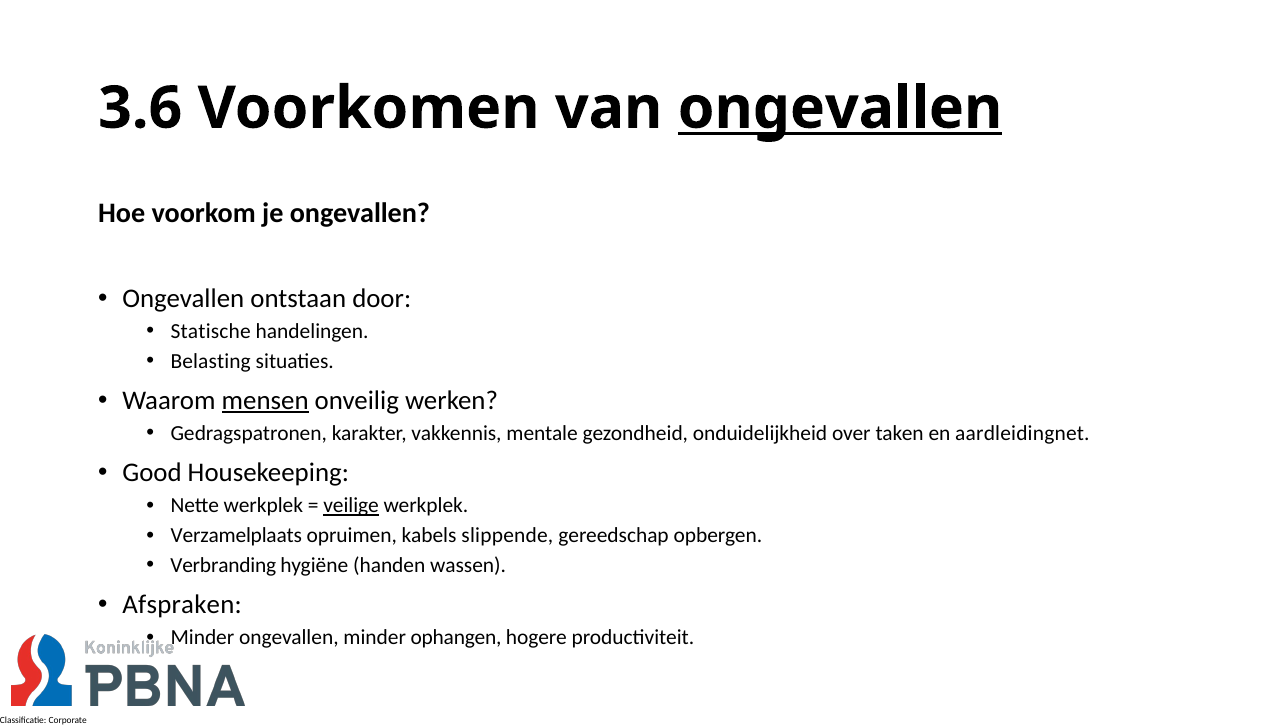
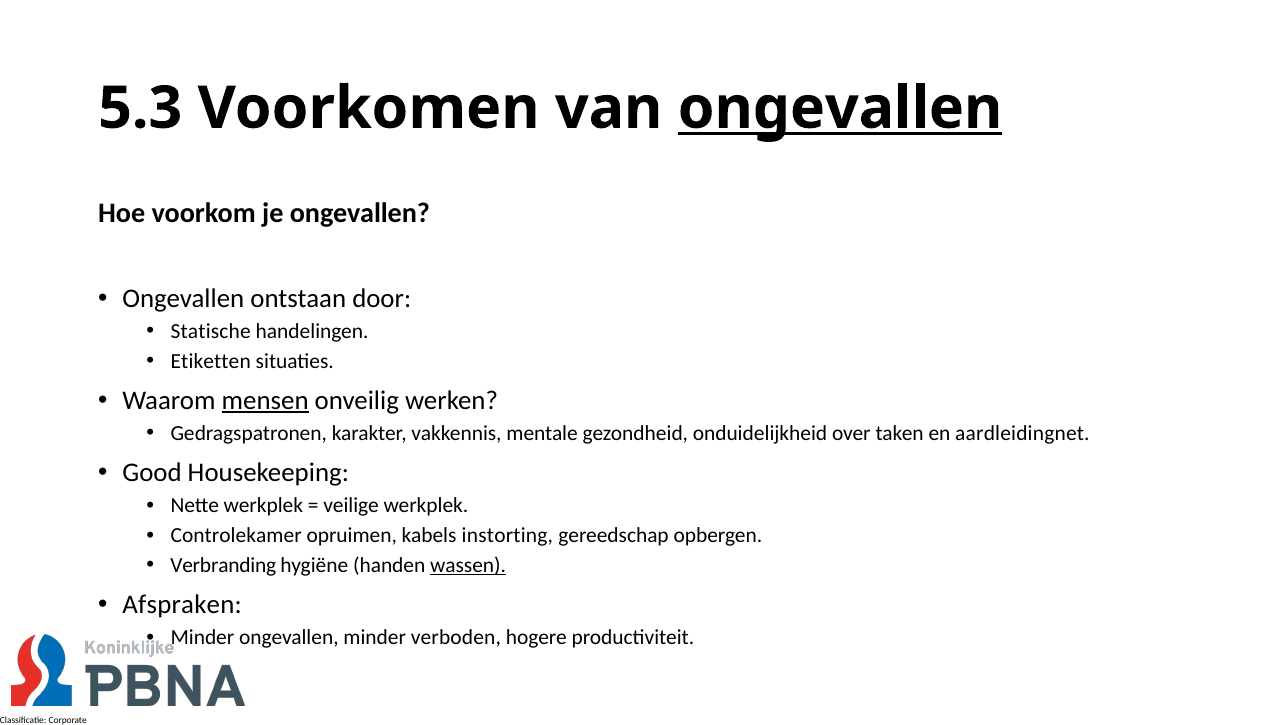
3.6: 3.6 -> 5.3 (140, 108)
Belasting: Belasting -> Etiketten (211, 361)
veilige underline: present -> none (351, 505)
Verzamelplaats: Verzamelplaats -> Controlekamer (236, 535)
slippende: slippende -> instorting (507, 535)
wassen underline: none -> present (468, 565)
ophangen: ophangen -> verboden (456, 637)
